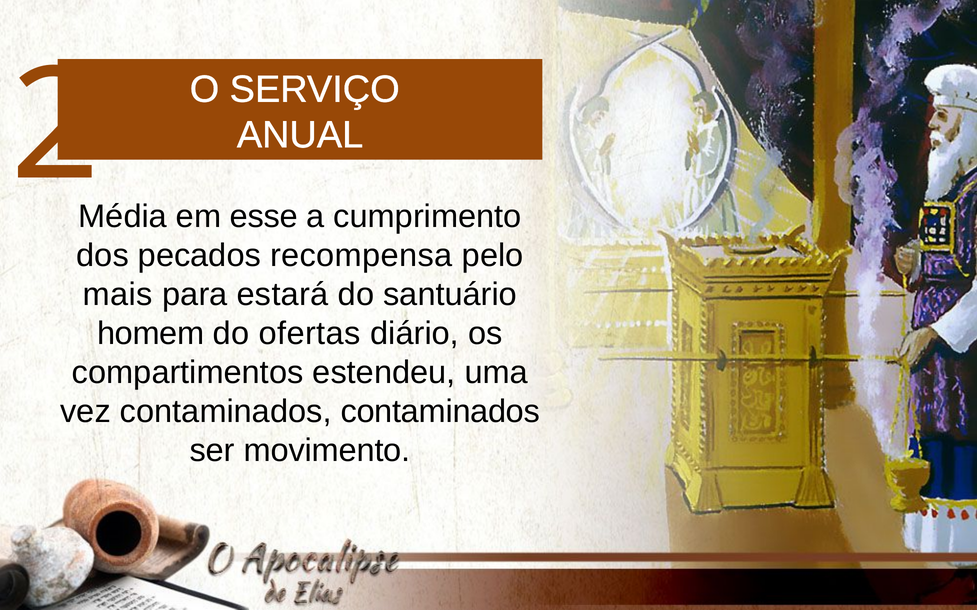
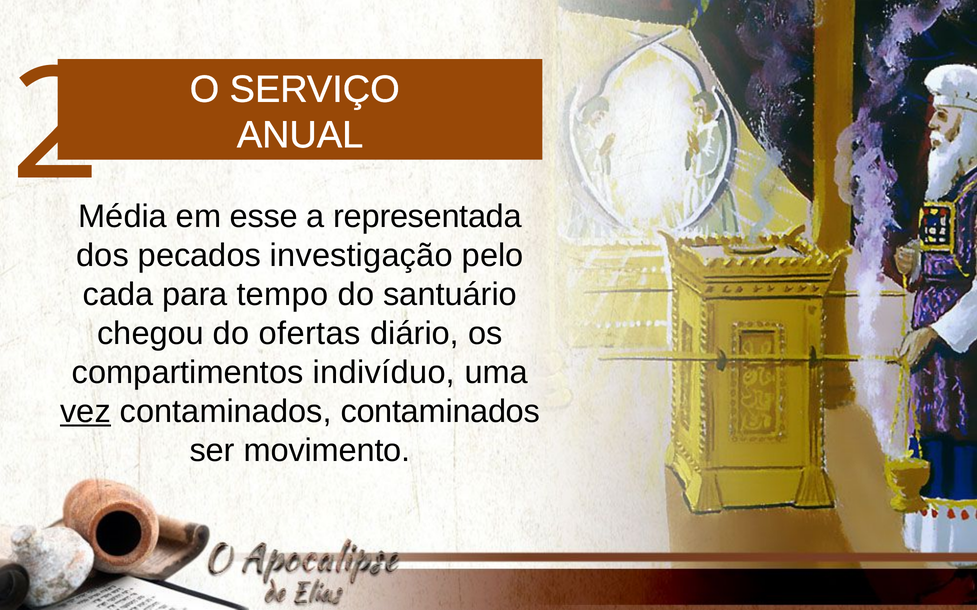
cumprimento: cumprimento -> representada (428, 216)
recompensa: recompensa -> investigação (361, 256)
mais: mais -> cada (118, 295)
estará: estará -> tempo (283, 295)
homem: homem -> chegou (151, 334)
estendeu: estendeu -> indivíduo (384, 373)
vez underline: none -> present (86, 412)
